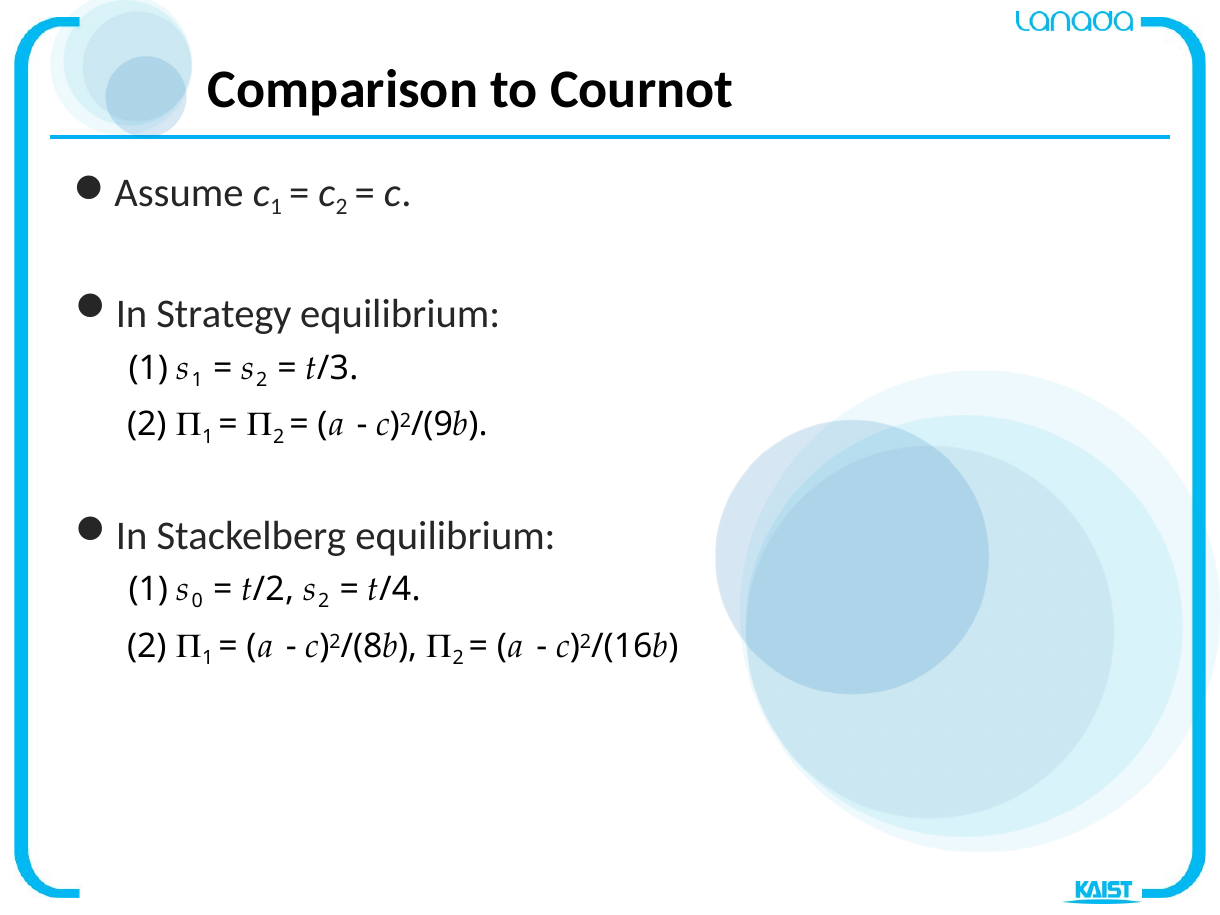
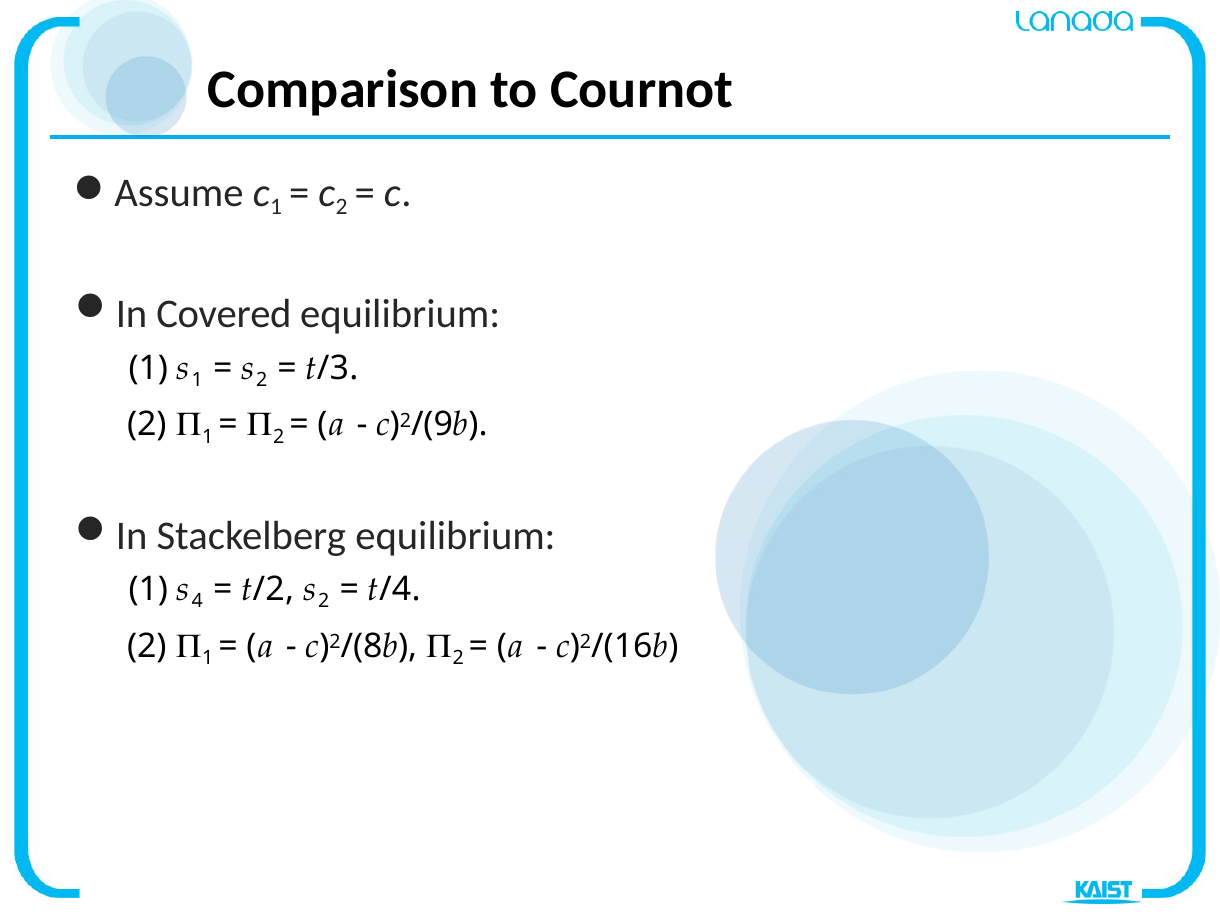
Strategy: Strategy -> Covered (224, 314)
0: 0 -> 4 (197, 601)
